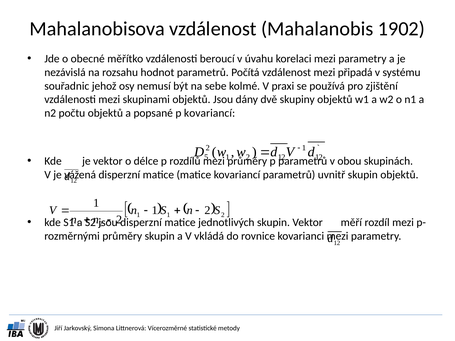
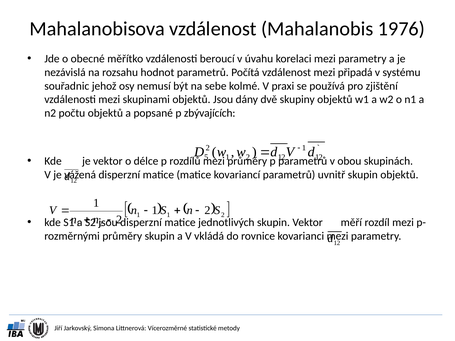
1902: 1902 -> 1976 (401, 29)
p kovariancí: kovariancí -> zbývajících (210, 113)
